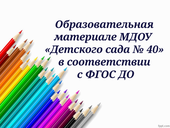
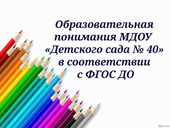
материале: материале -> понимания (85, 37)
